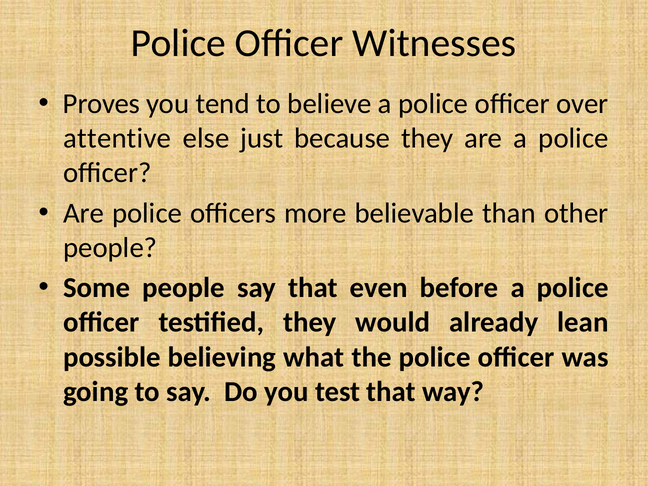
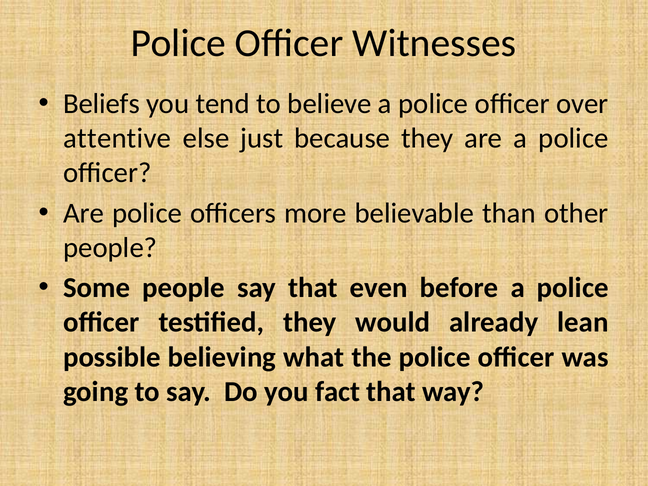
Proves: Proves -> Beliefs (101, 104)
test: test -> fact (338, 392)
